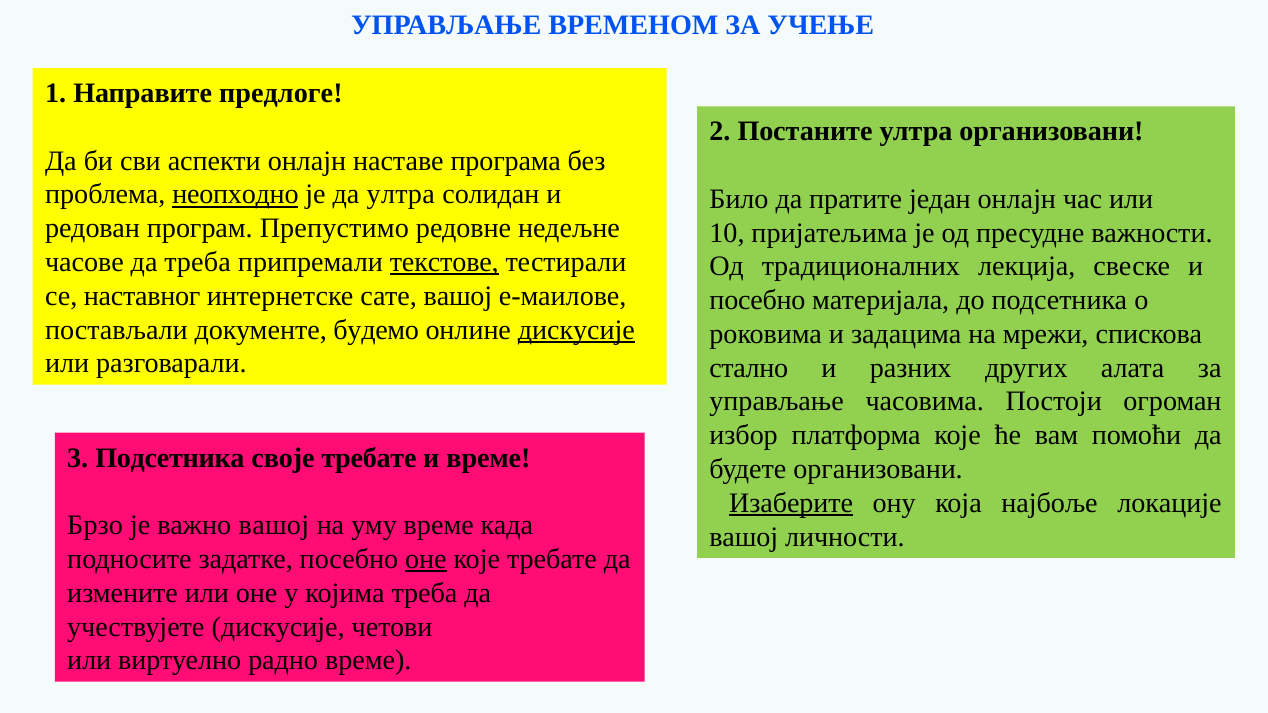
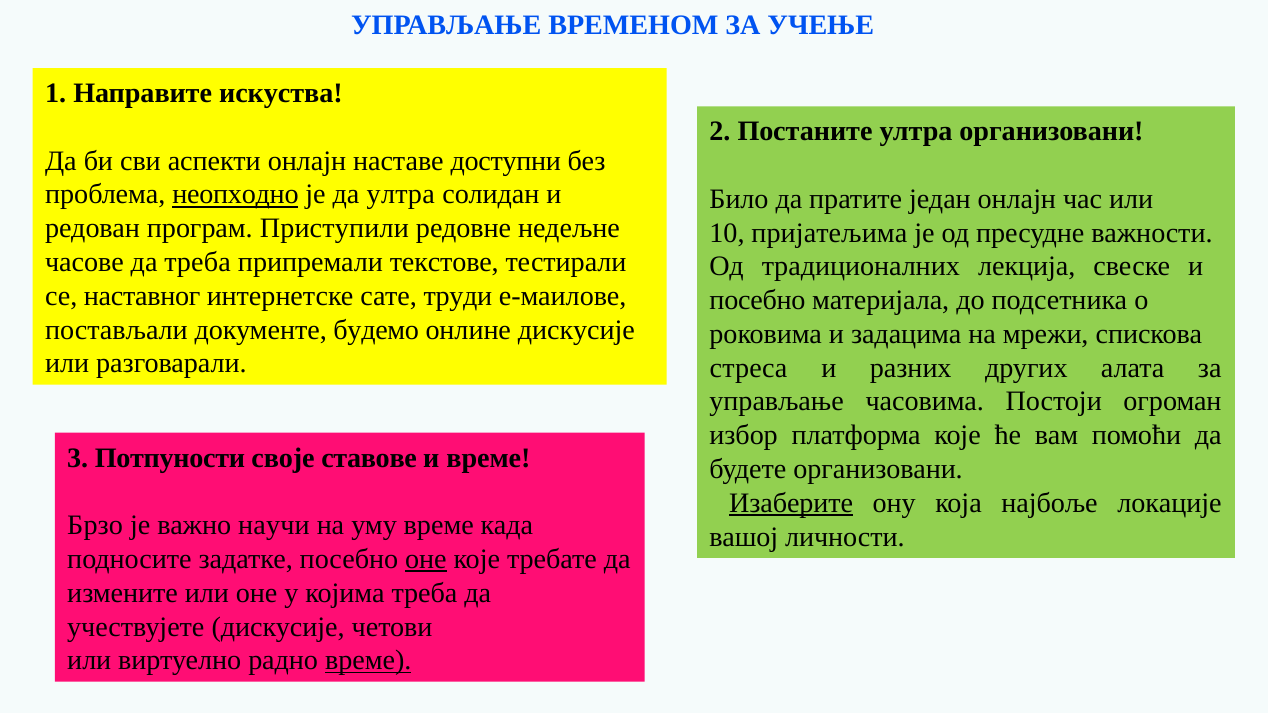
предлоге: предлоге -> искуства (281, 93)
програма: програма -> доступни (506, 161)
Препустимо: Препустимо -> Приступили (334, 228)
текстове underline: present -> none (444, 262)
сате вашој: вашој -> труди (458, 296)
дискусије underline: present -> none (576, 330)
стално: стално -> стреса (749, 368)
3 Подсетника: Подсетника -> Потпуности (170, 458)
своје требате: требате -> ставове (369, 458)
важно вашој: вашој -> научи (274, 526)
време underline: none -> present (368, 661)
